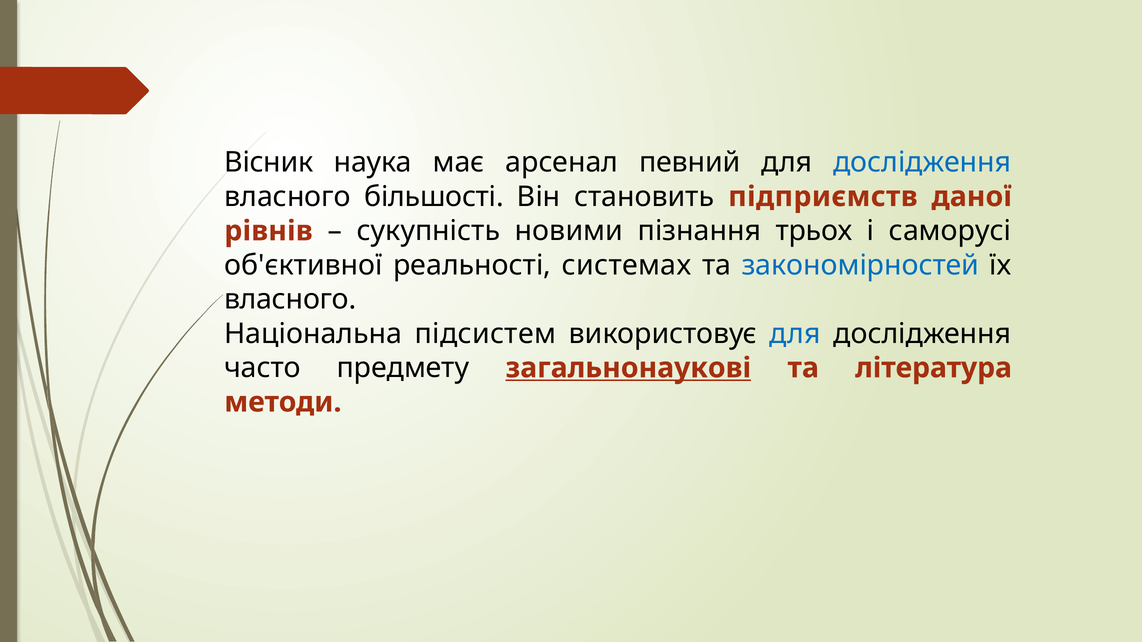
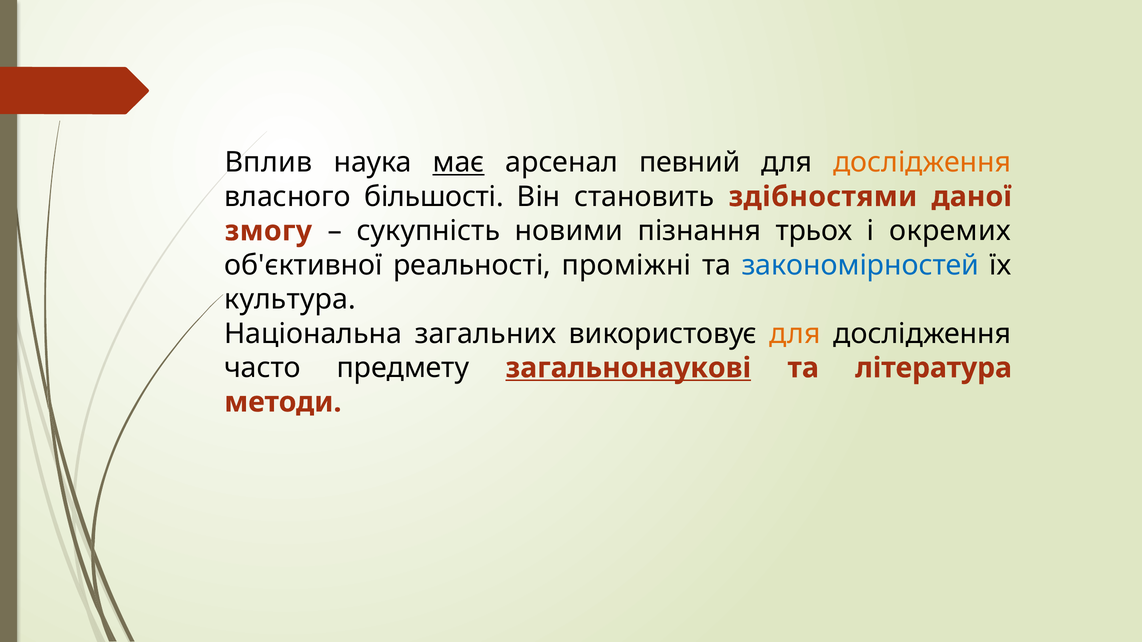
Вісник: Вісник -> Вплив (268, 163)
має underline: none -> present (459, 163)
дослідження colour: blue -> orange (922, 163)
підприємств: підприємств -> здібностями (823, 197)
рівнів: рівнів -> змогу (268, 231)
саморусі: саморусі -> окремих (950, 231)
системах: системах -> проміжні (627, 265)
власного: власного -> культура (290, 300)
підсистем: підсистем -> загальних (485, 334)
для colour: blue -> orange (795, 334)
